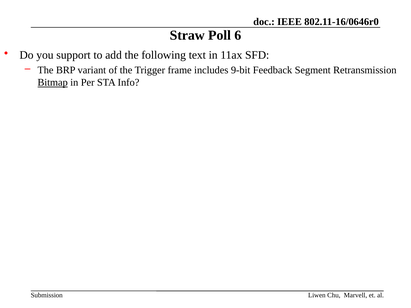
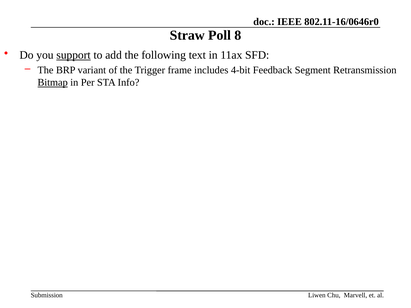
6: 6 -> 8 (238, 35)
support underline: none -> present (74, 55)
9-bit: 9-bit -> 4-bit (241, 70)
